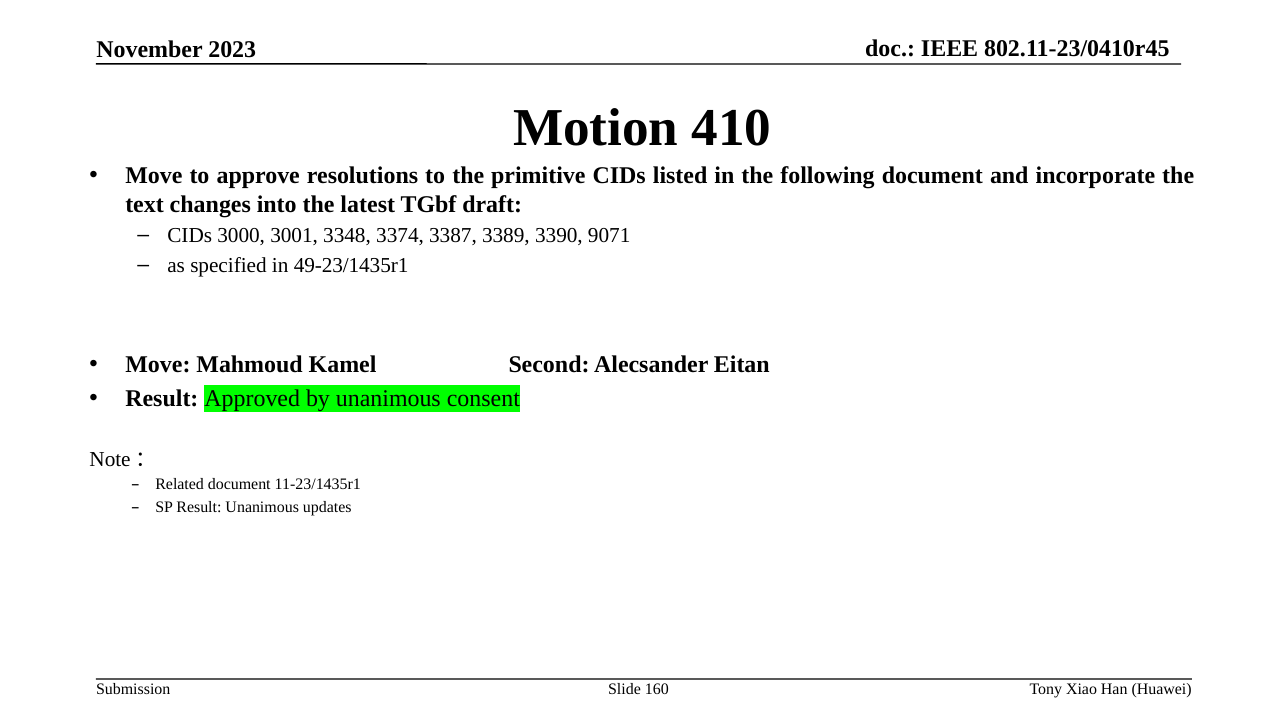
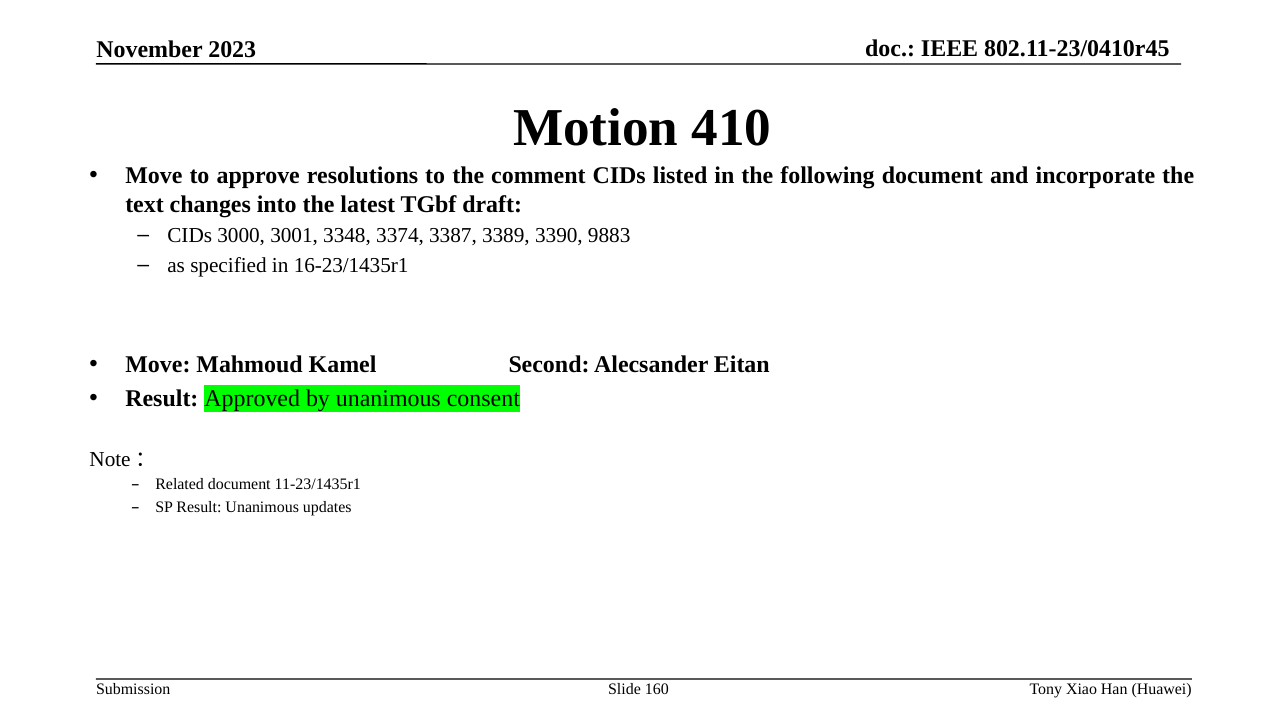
primitive: primitive -> comment (538, 176)
9071: 9071 -> 9883 (609, 236)
49-23/1435r1: 49-23/1435r1 -> 16-23/1435r1 (351, 265)
